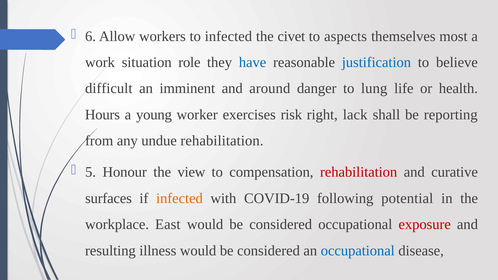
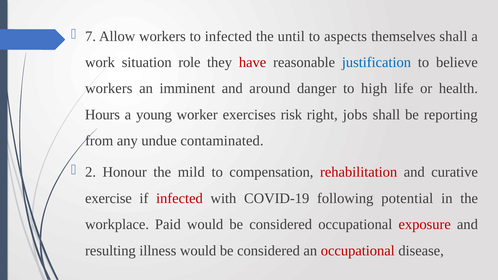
6: 6 -> 7 (91, 36)
civet: civet -> until (291, 36)
themselves most: most -> shall (453, 36)
have colour: blue -> red (253, 62)
difficult: difficult -> workers (109, 89)
lung: lung -> high (374, 89)
lack: lack -> jobs (355, 115)
undue rehabilitation: rehabilitation -> contaminated (222, 141)
5: 5 -> 2 (91, 172)
view: view -> mild (191, 172)
surfaces: surfaces -> exercise (108, 198)
infected colour: orange -> red (179, 198)
East: East -> Paid (168, 225)
occupational colour: blue -> red (358, 251)
